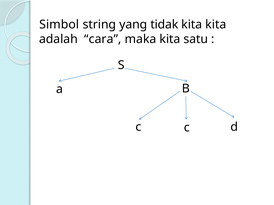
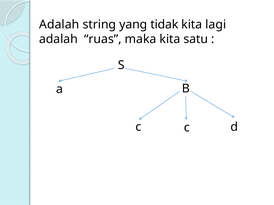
Simbol: Simbol -> Adalah (59, 24)
kita kita: kita -> lagi (216, 24)
cara: cara -> ruas (103, 39)
